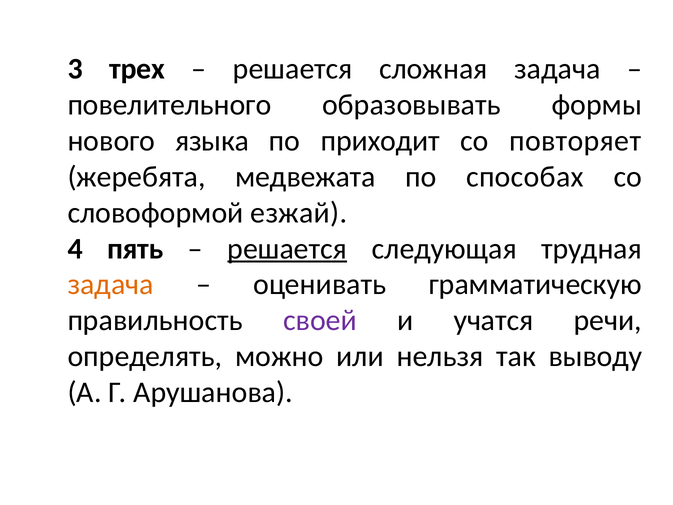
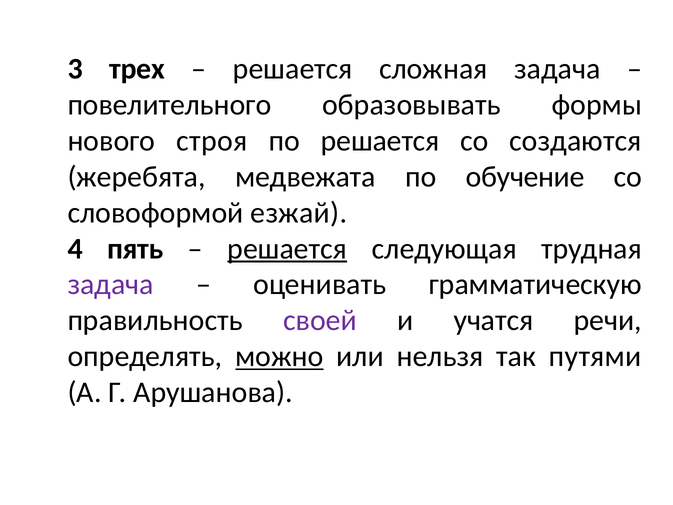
языка: языка -> строя (212, 141)
по приходит: приходит -> решается (380, 141)
повторяет: повторяет -> создаются (575, 141)
способах: способах -> обучение (525, 177)
задача colour: orange -> purple (111, 284)
можно underline: none -> present (279, 356)
выводу: выводу -> путями (595, 356)
